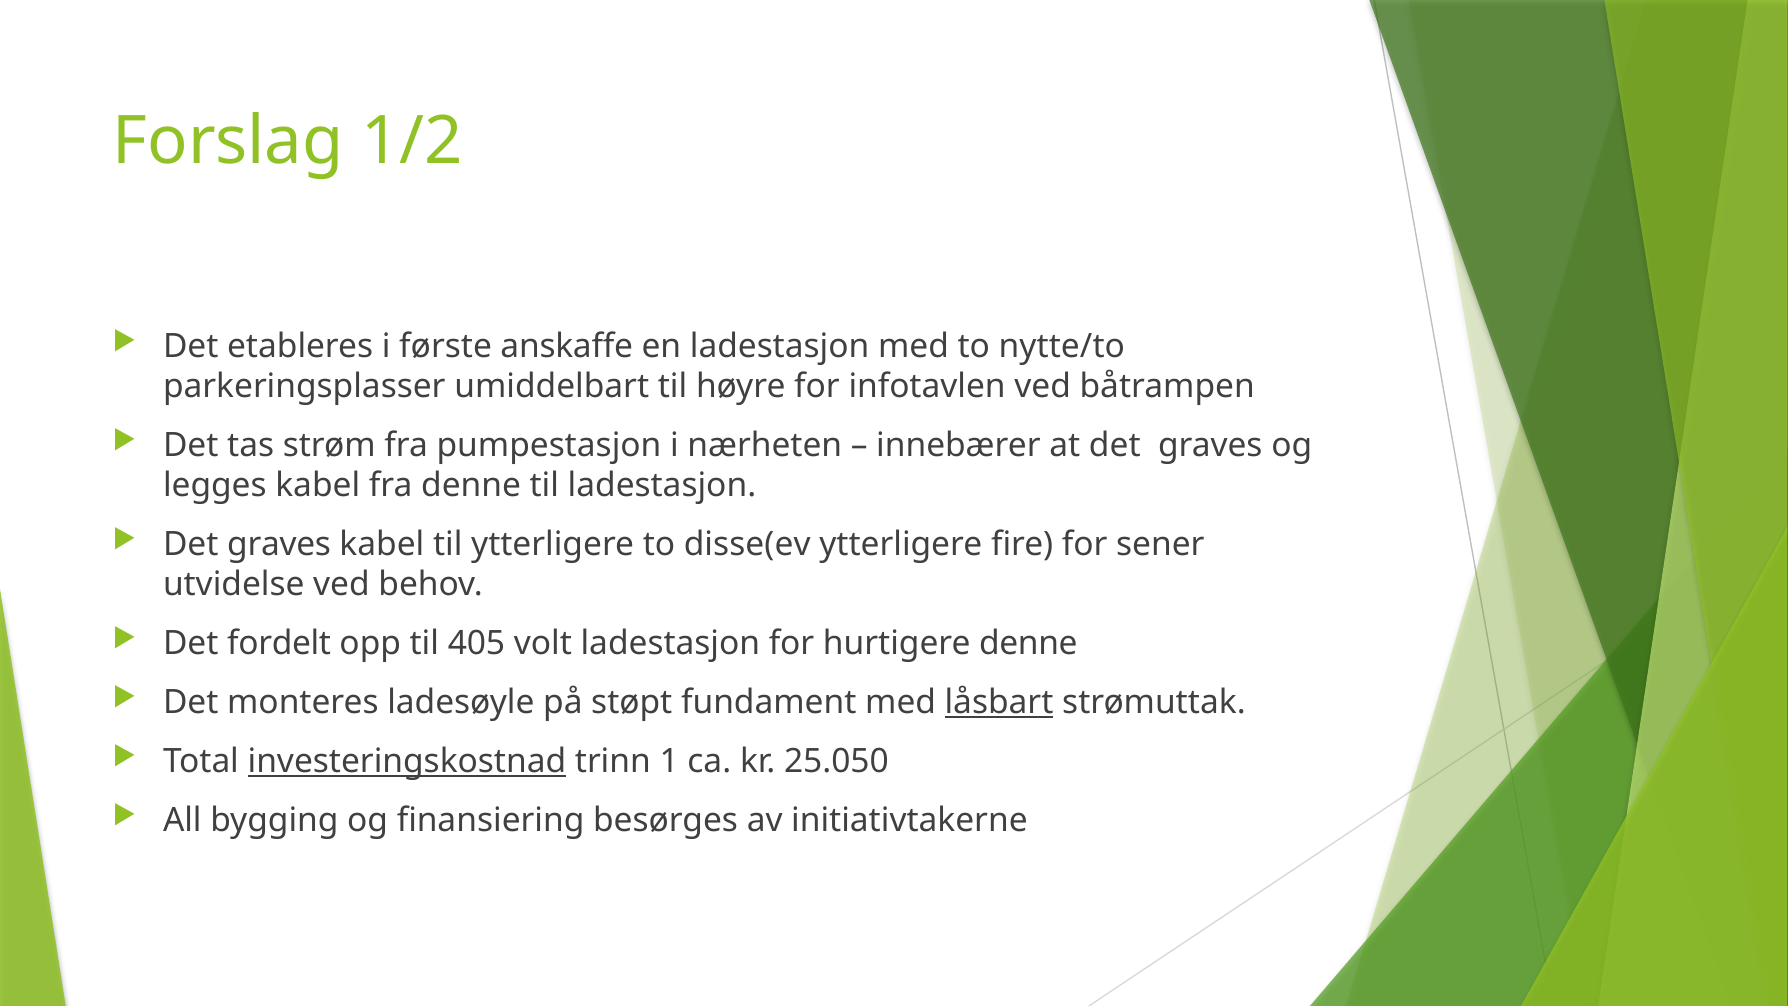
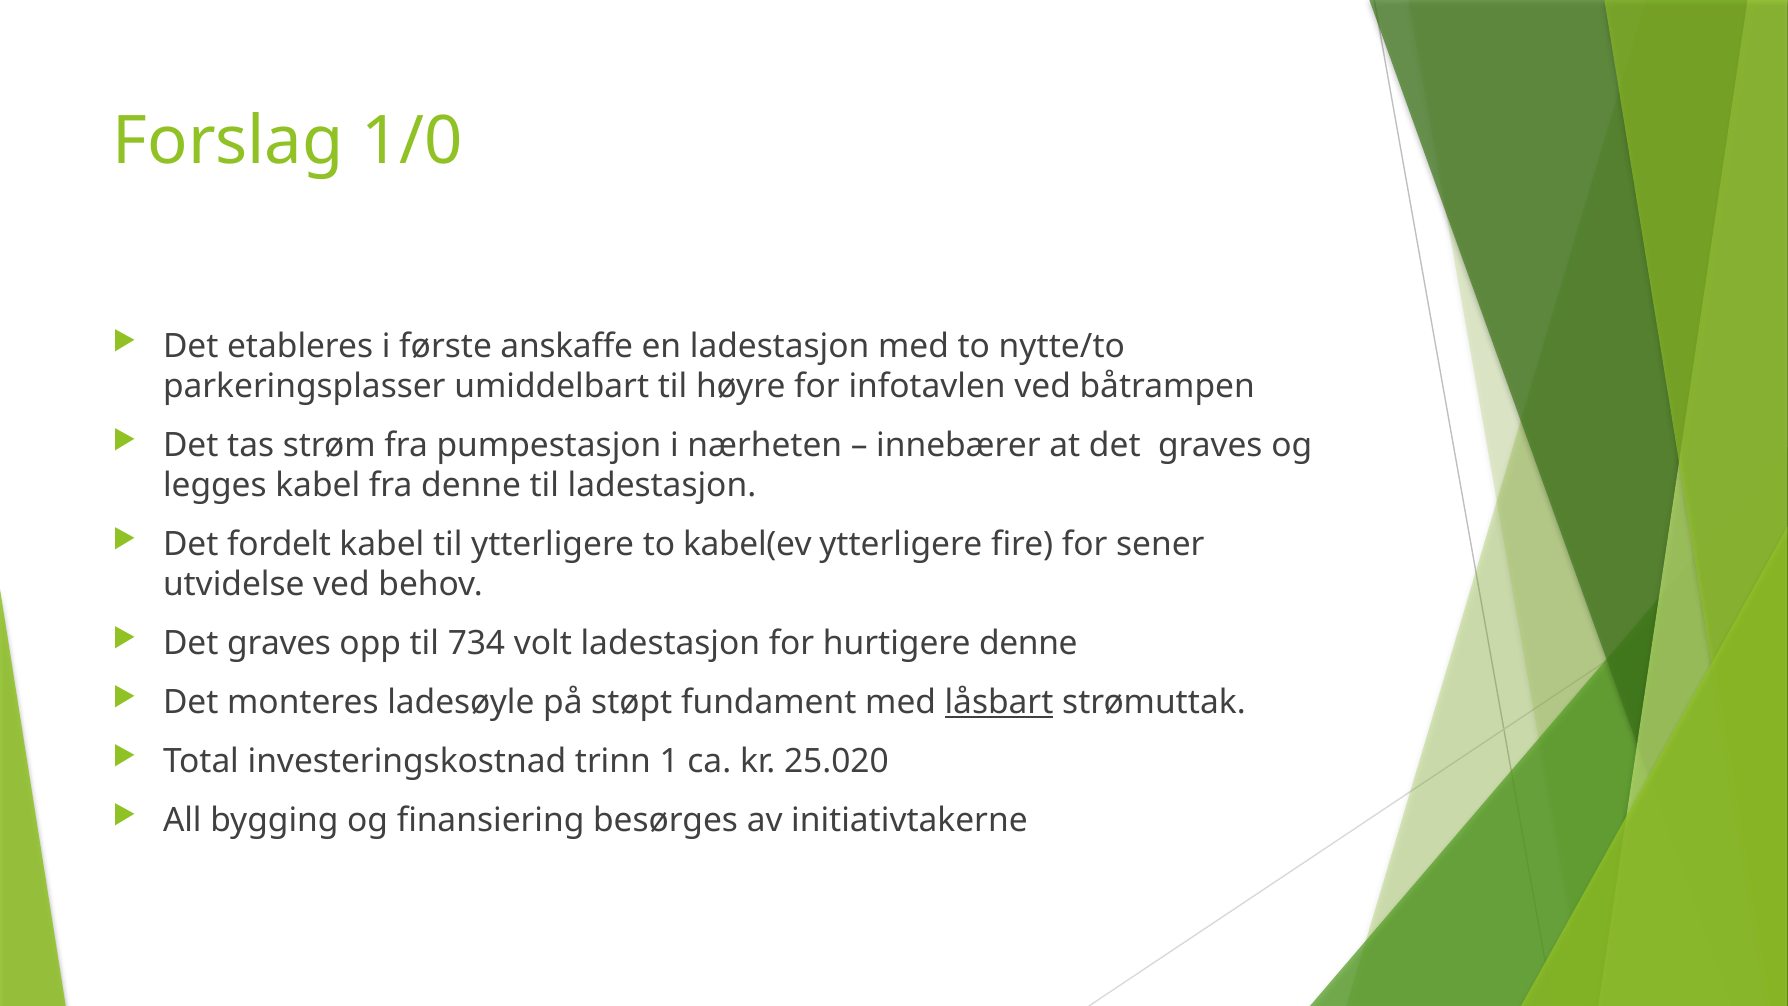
1/2: 1/2 -> 1/0 (412, 141)
graves: graves -> fordelt (279, 544)
disse(ev: disse(ev -> kabel(ev (747, 544)
fordelt: fordelt -> graves (279, 643)
405: 405 -> 734 (476, 643)
investeringskostnad underline: present -> none (407, 761)
25.050: 25.050 -> 25.020 (836, 761)
